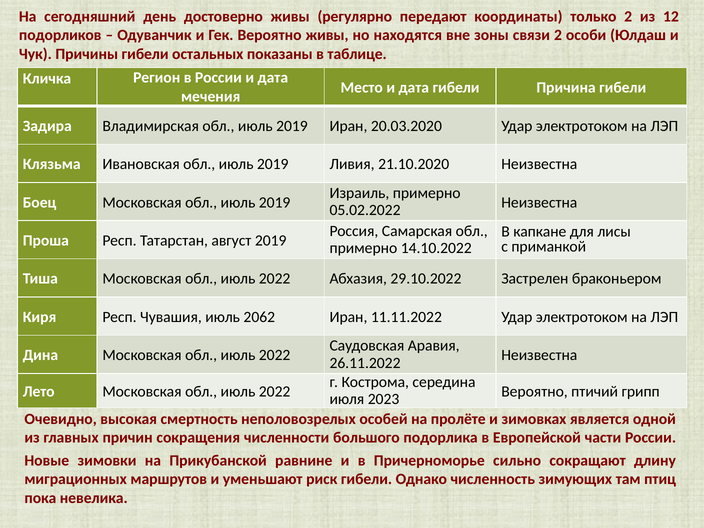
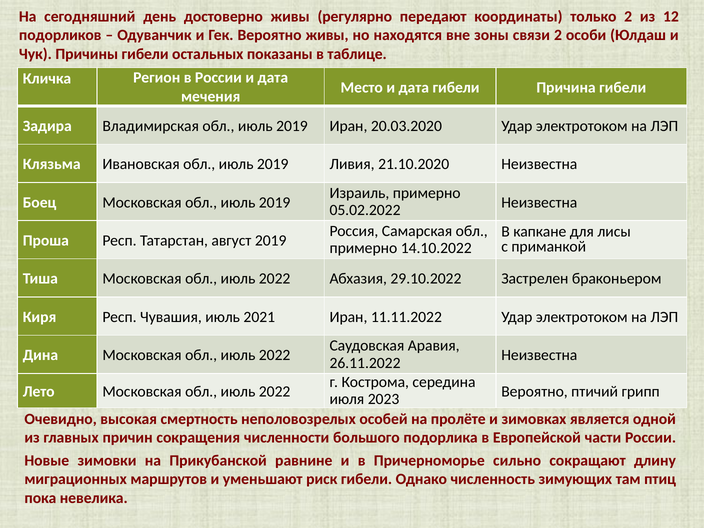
2062: 2062 -> 2021 (259, 317)
